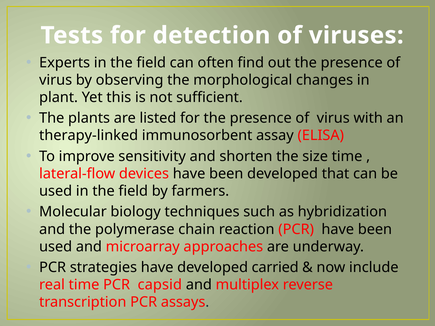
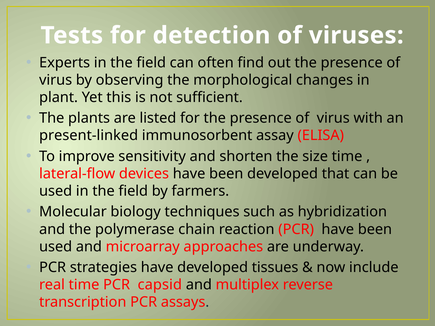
therapy-linked: therapy-linked -> present-linked (89, 136)
carried: carried -> tissues (275, 268)
